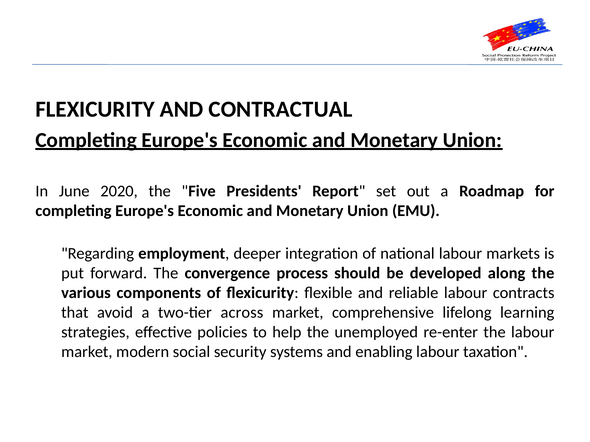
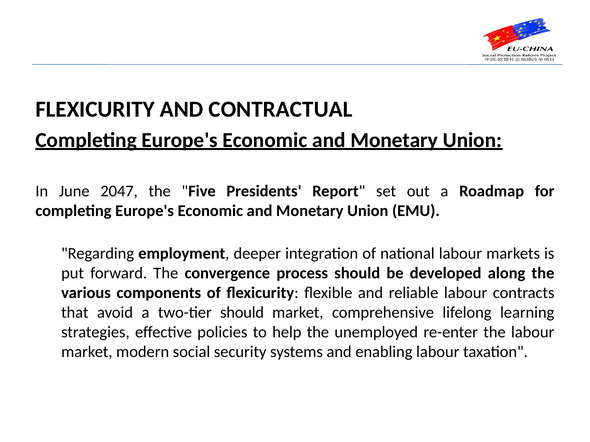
2020: 2020 -> 2047 (119, 191)
two-tier across: across -> should (242, 313)
